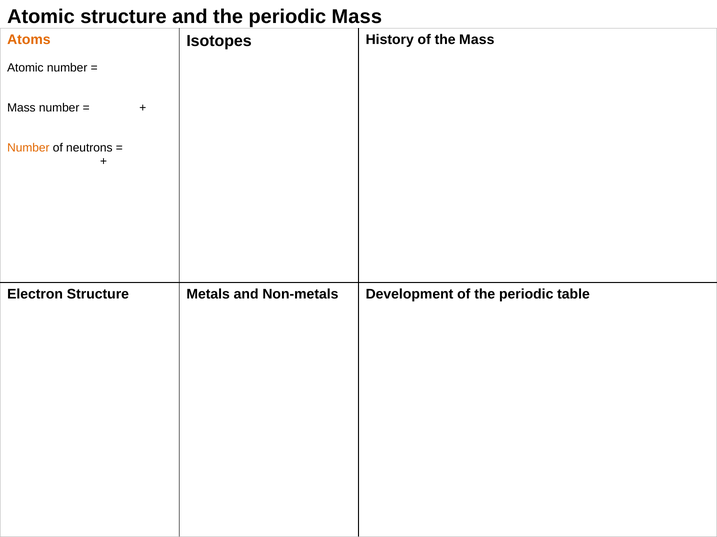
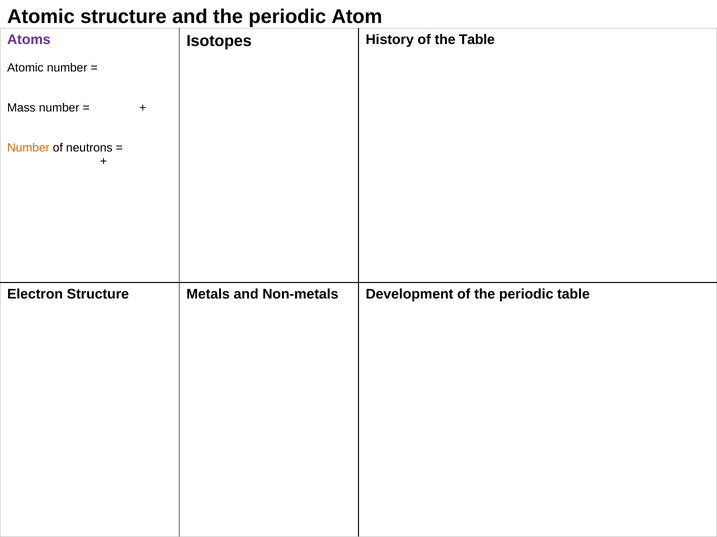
periodic Mass: Mass -> Atom (357, 17)
Atoms colour: orange -> purple (29, 40)
the Mass: Mass -> Table (477, 40)
